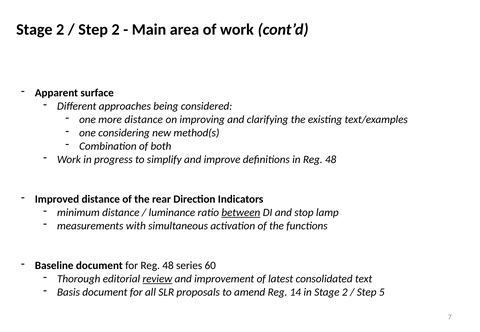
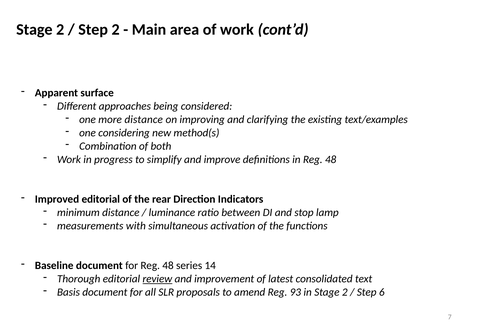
Improved distance: distance -> editorial (101, 199)
between underline: present -> none (241, 213)
60: 60 -> 14 (210, 266)
14: 14 -> 93 (295, 292)
5: 5 -> 6 (382, 292)
